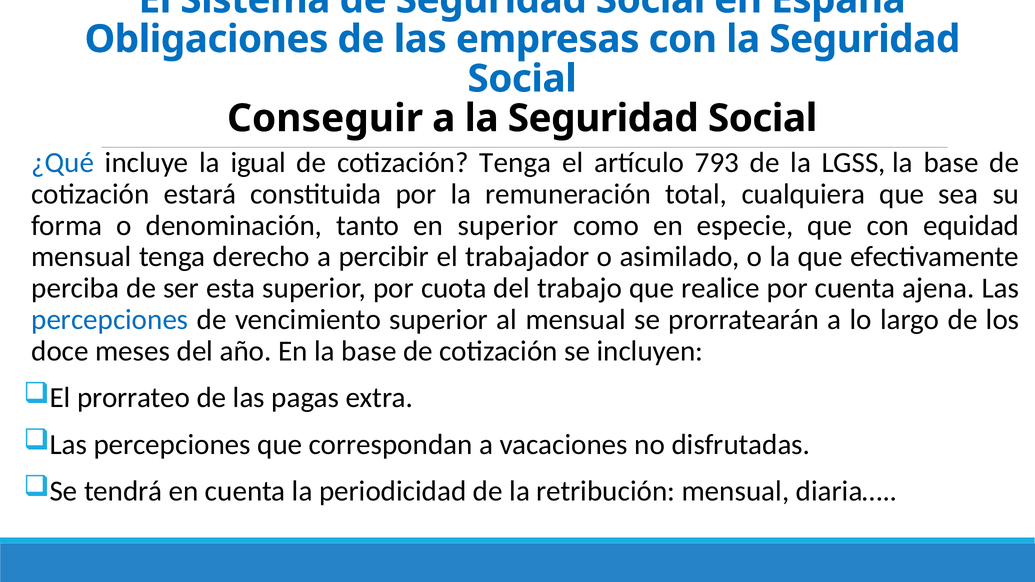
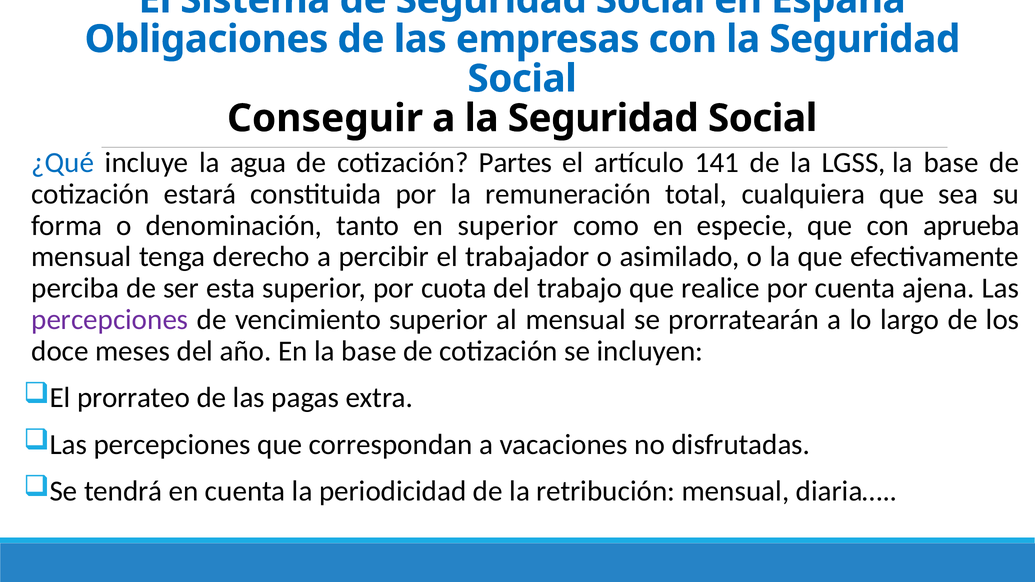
igual: igual -> agua (258, 163)
cotización Tenga: Tenga -> Partes (516, 163)
793: 793 -> 141 (717, 163)
equidad: equidad -> aprueba (971, 225)
percepciones colour: blue -> purple (110, 320)
